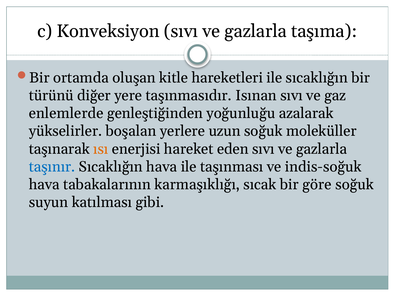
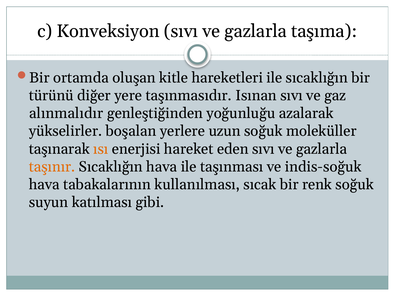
enlemlerde: enlemlerde -> alınmalıdır (66, 113)
taşınır colour: blue -> orange (52, 167)
karmaşıklığı: karmaşıklığı -> kullanılması (197, 185)
göre: göre -> renk (317, 185)
